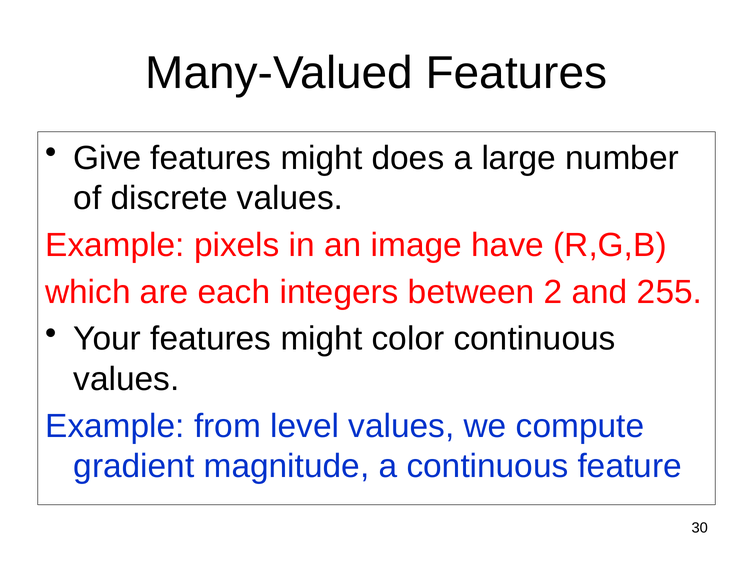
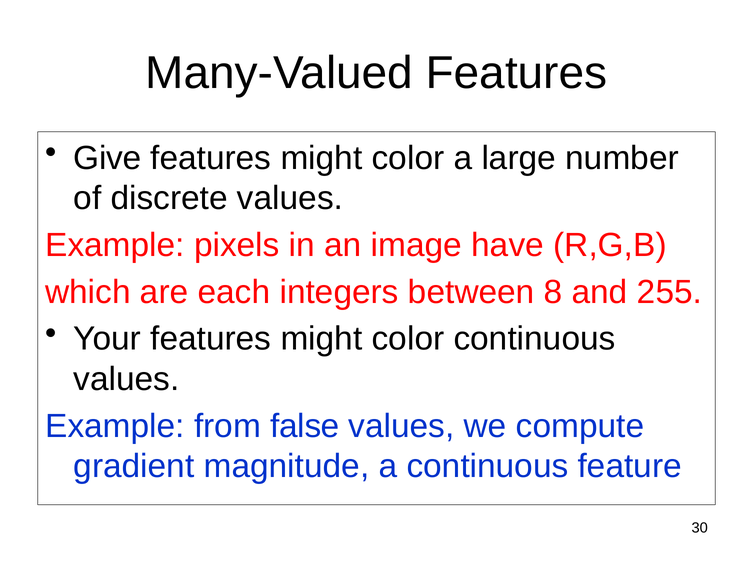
does: does -> color (408, 158)
2: 2 -> 8 (553, 292)
level: level -> false (305, 426)
